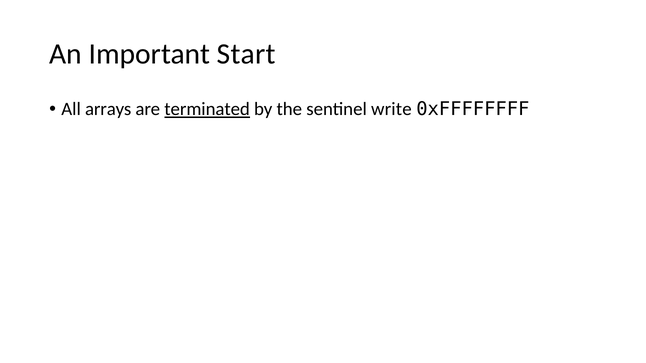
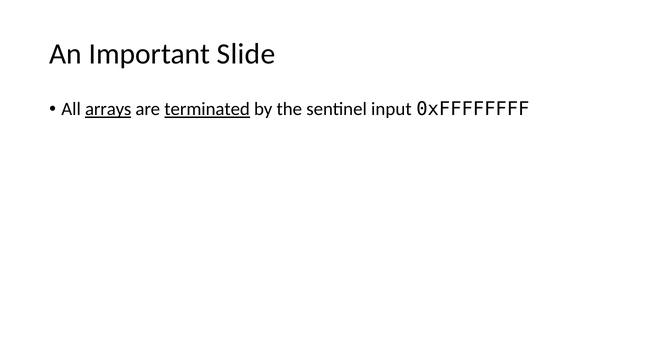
Start: Start -> Slide (246, 54)
arrays underline: none -> present (108, 109)
write: write -> input (391, 109)
